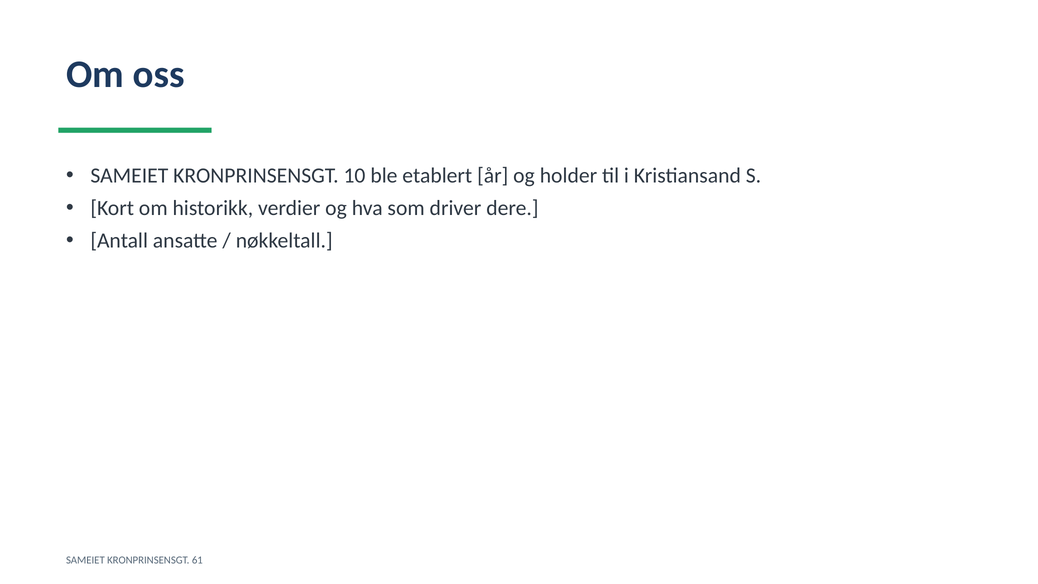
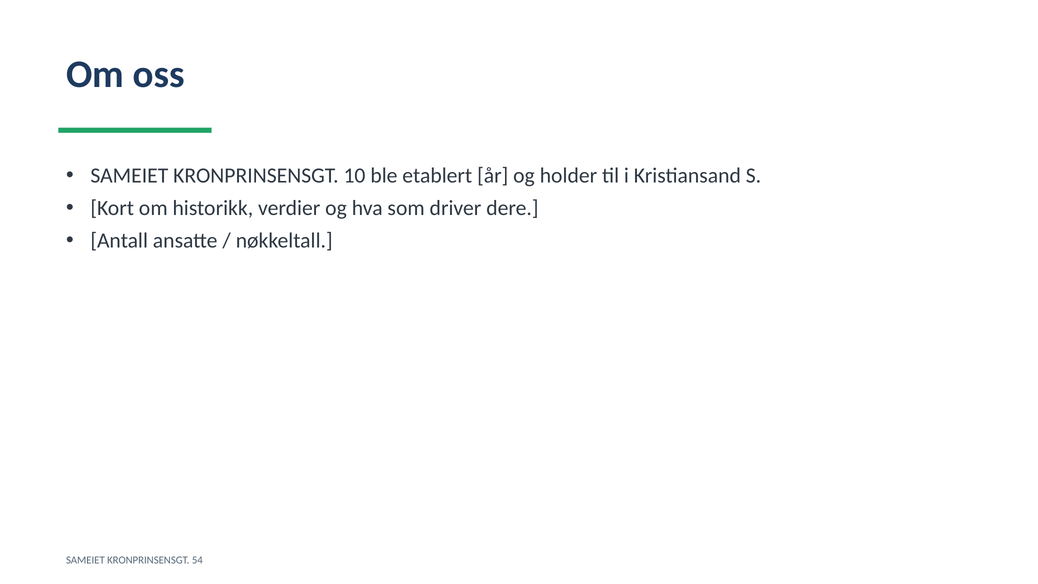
61: 61 -> 54 (197, 560)
